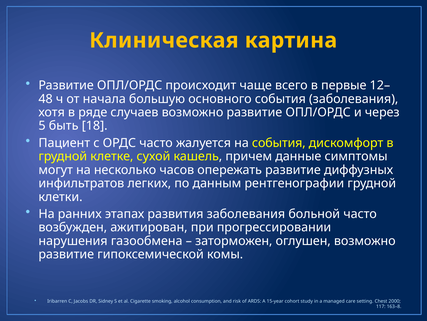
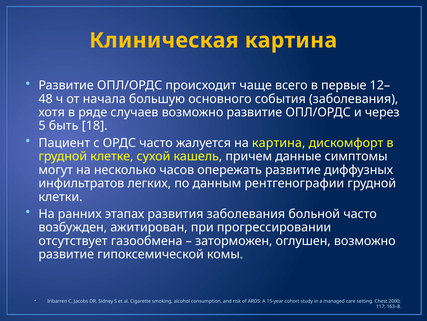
на события: события -> картина (279, 143)
нарушения: нарушения -> отсутствует (73, 240)
